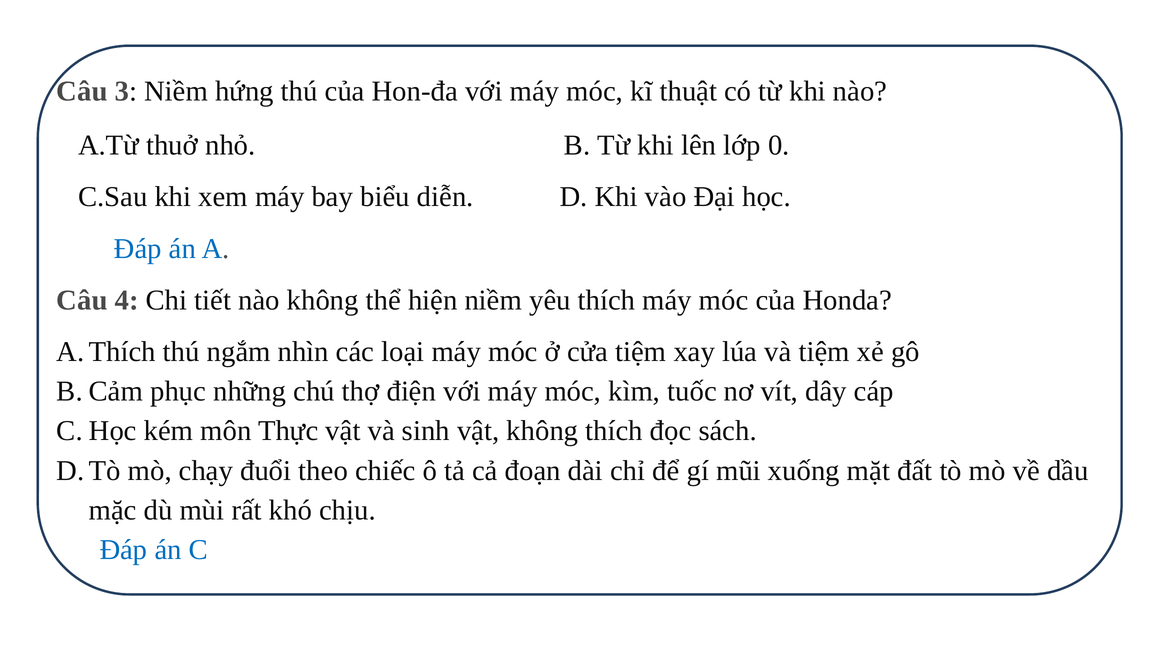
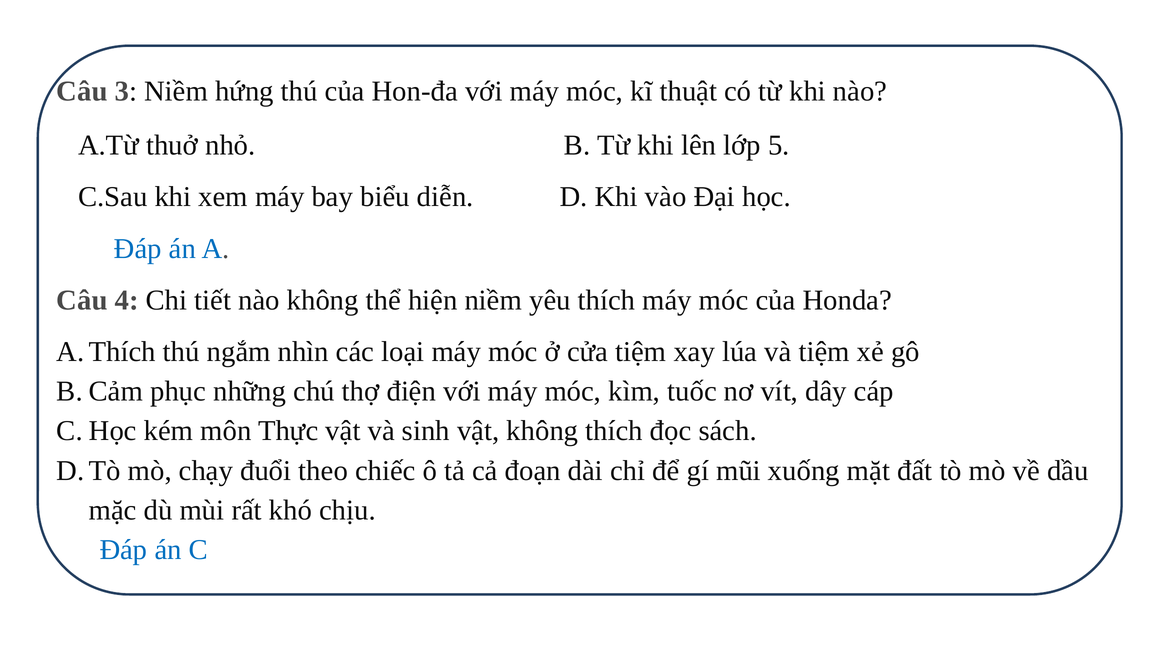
0: 0 -> 5 (779, 145)
